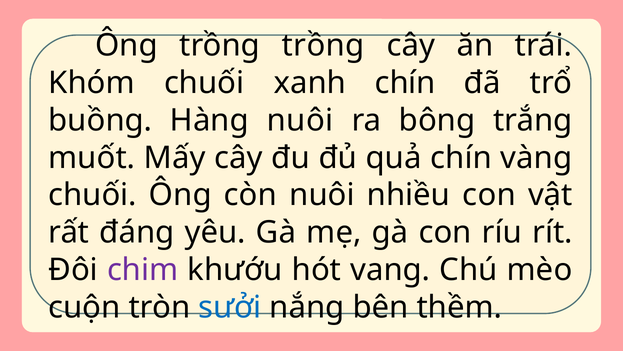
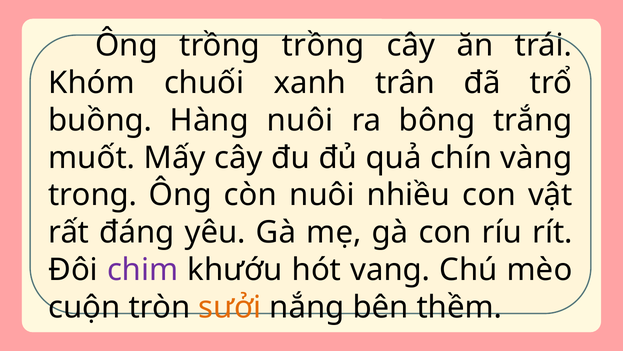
xanh chín: chín -> trân (405, 83)
chuối: chuối -> trọng (93, 195)
sưởi colour: blue -> orange (230, 307)
